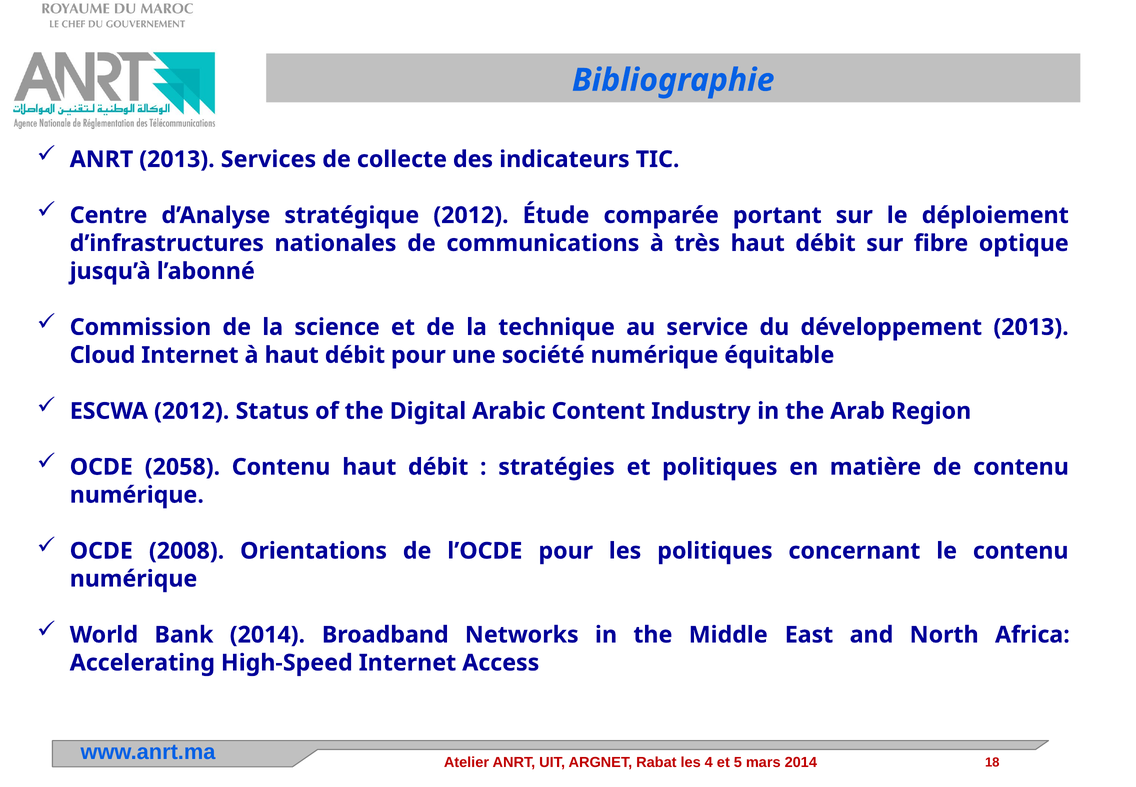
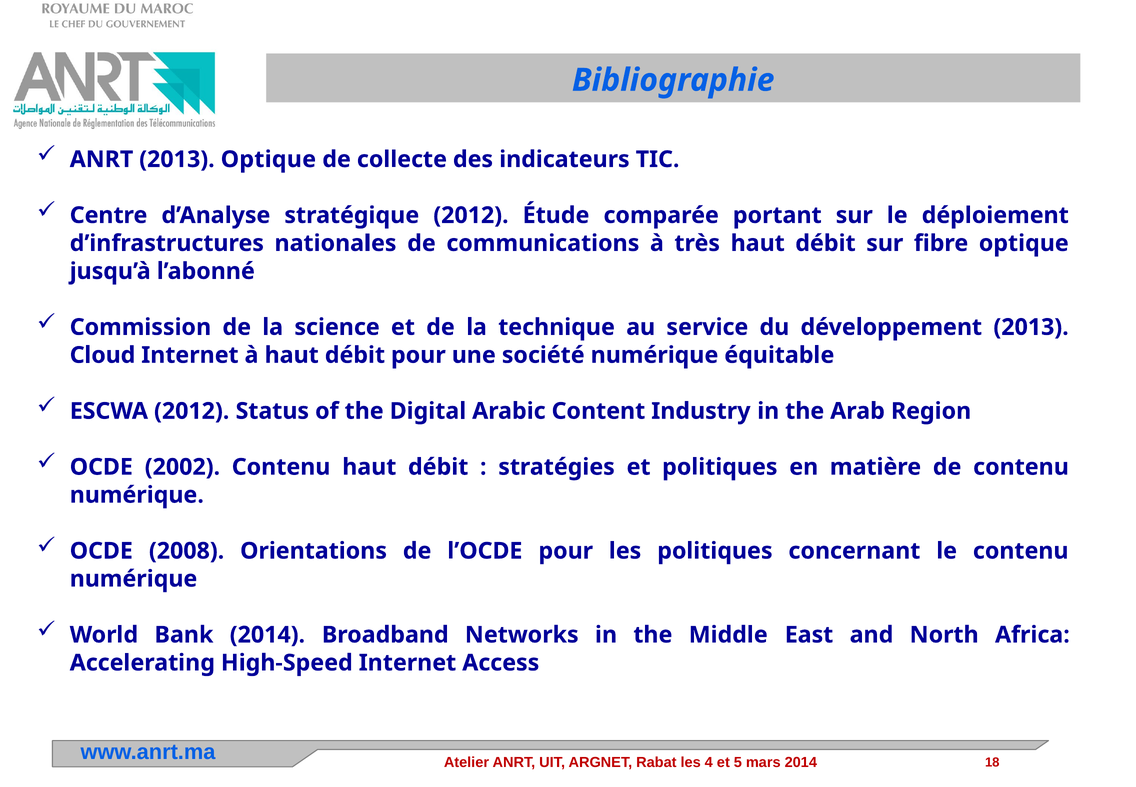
2013 Services: Services -> Optique (268, 159)
2058: 2058 -> 2002 (182, 467)
